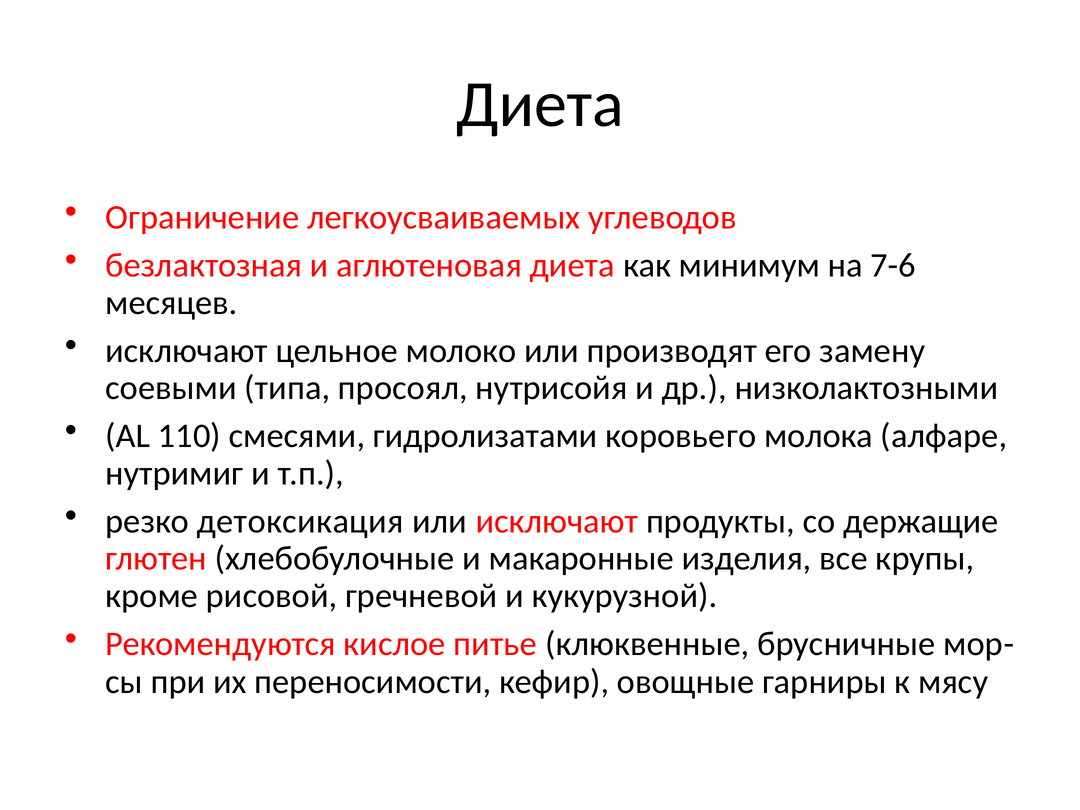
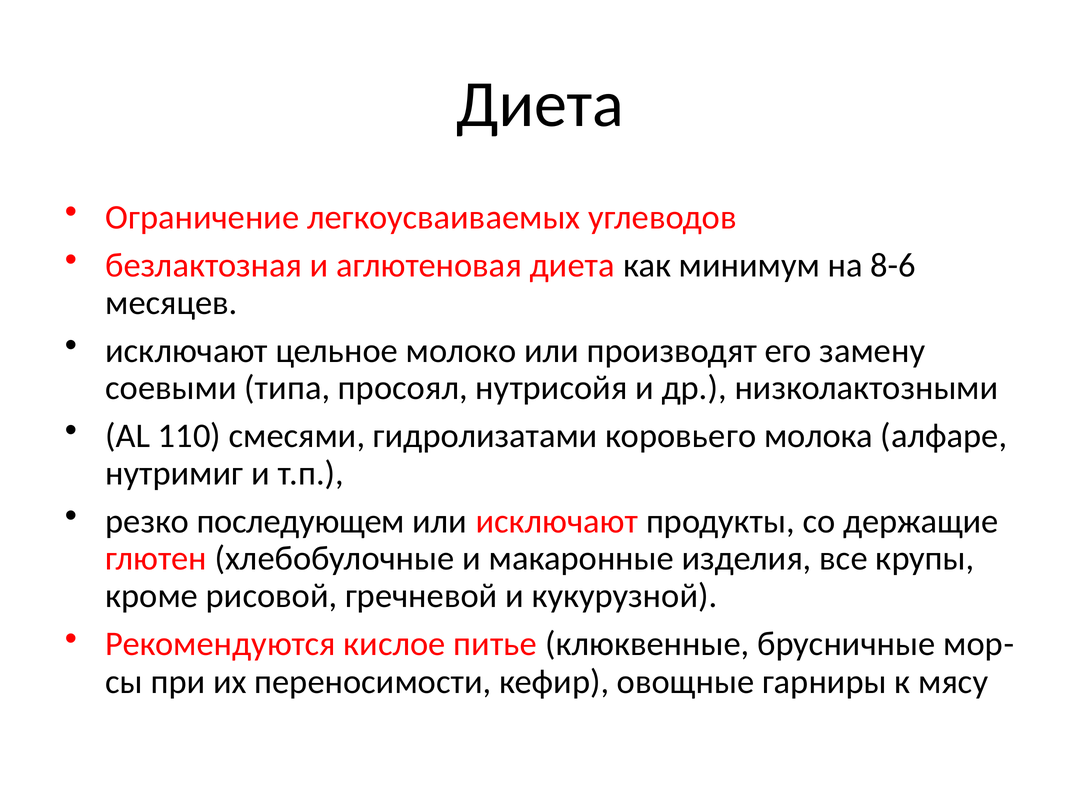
7-6: 7-6 -> 8-6 (893, 266)
детоксикация: детоксикация -> последующем (301, 521)
